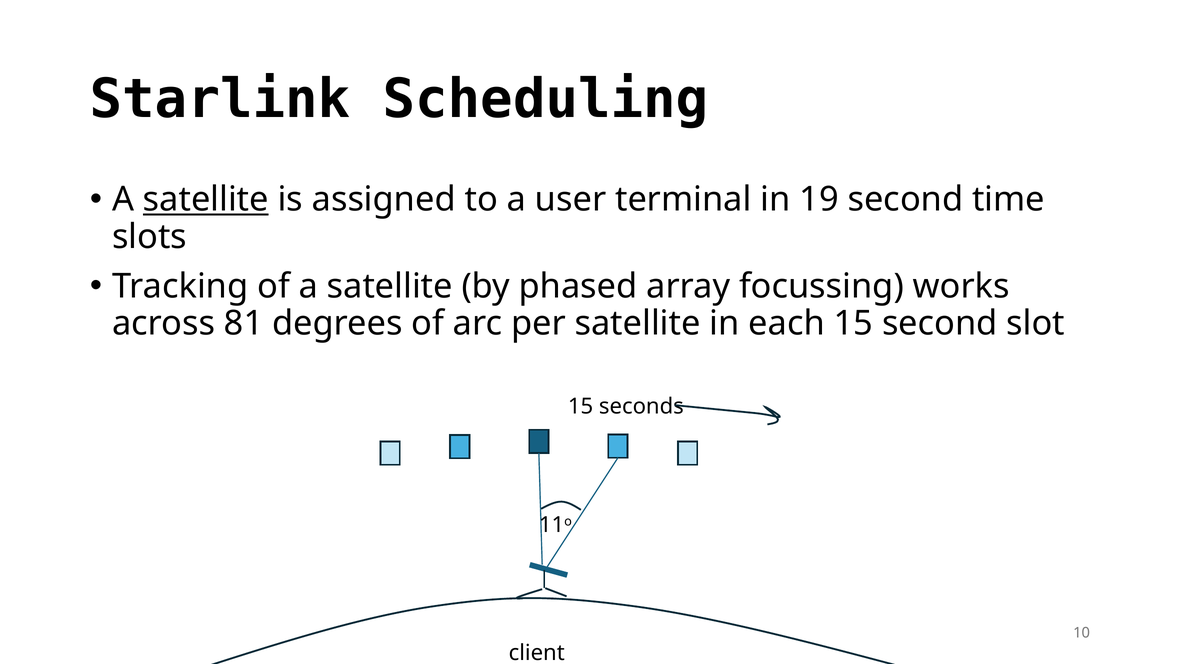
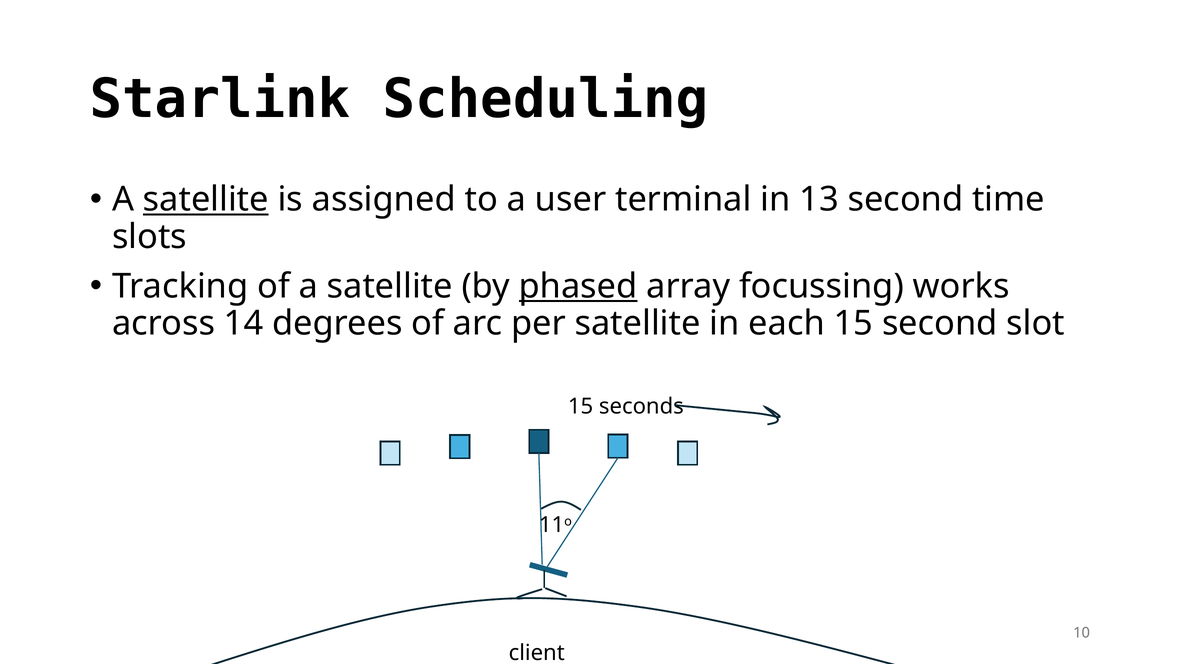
19: 19 -> 13 (819, 200)
phased underline: none -> present (578, 286)
81: 81 -> 14 (244, 323)
